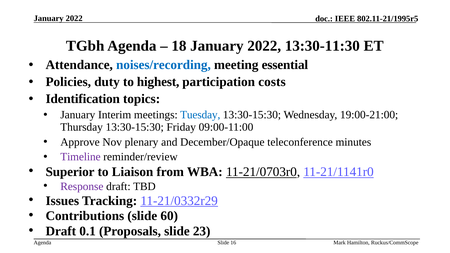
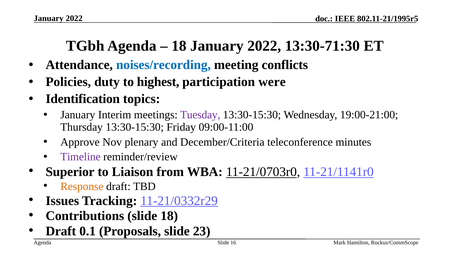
13:30-11:30: 13:30-11:30 -> 13:30-71:30 (322, 46)
essential: essential -> conflicts (285, 65)
costs: costs -> were (272, 82)
Tuesday colour: blue -> purple (200, 115)
December/Opaque: December/Opaque -> December/Criteria (222, 142)
Response colour: purple -> orange (82, 186)
slide 60: 60 -> 18 (169, 216)
